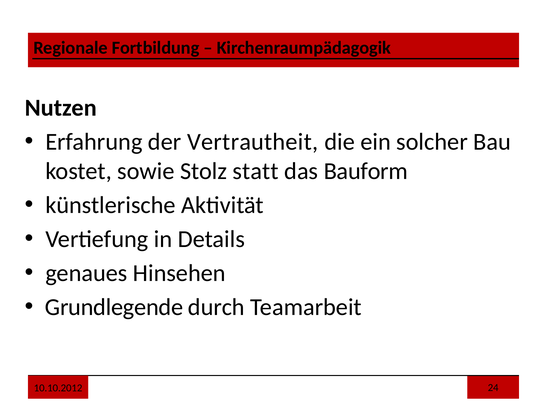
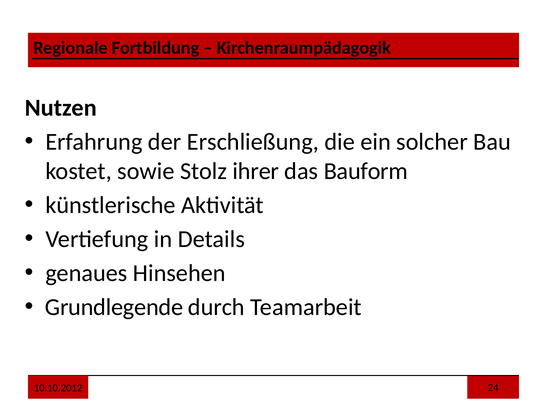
Vertrautheit: Vertrautheit -> Erschließung (253, 142)
statt: statt -> ihrer (256, 171)
